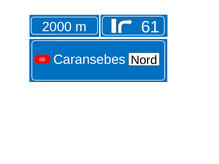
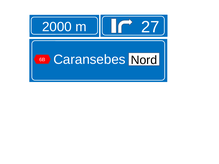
61: 61 -> 27 (150, 27)
